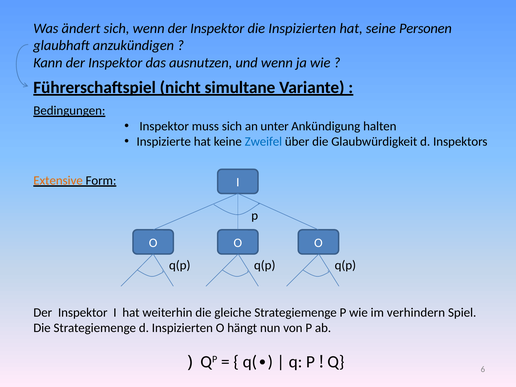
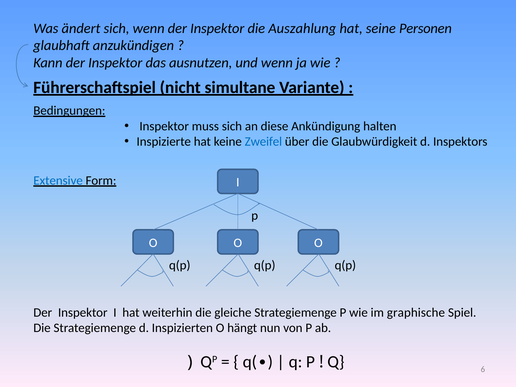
die Inspizierten: Inspizierten -> Auszahlung (302, 28)
unter: unter -> diese (275, 126)
Extensive colour: orange -> blue (58, 180)
verhindern: verhindern -> graphische (416, 313)
